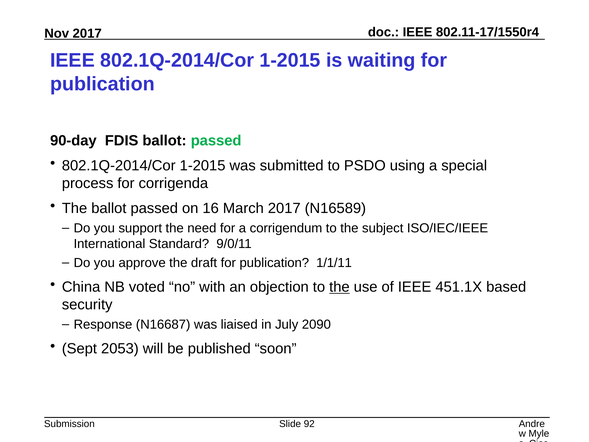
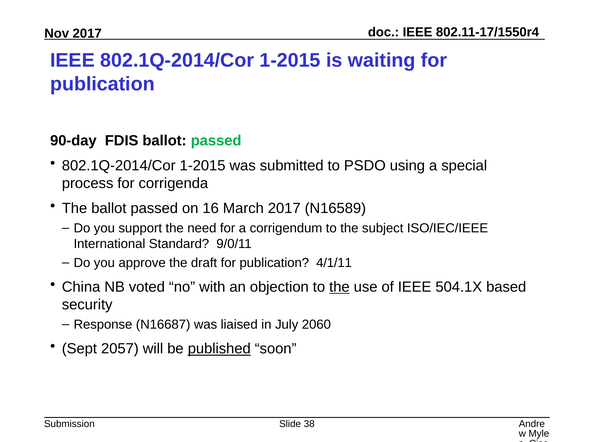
1/1/11: 1/1/11 -> 4/1/11 (334, 263)
451.1X: 451.1X -> 504.1X (459, 287)
2090: 2090 -> 2060 (316, 324)
2053: 2053 -> 2057 (120, 349)
published underline: none -> present (219, 349)
92: 92 -> 38 (309, 424)
